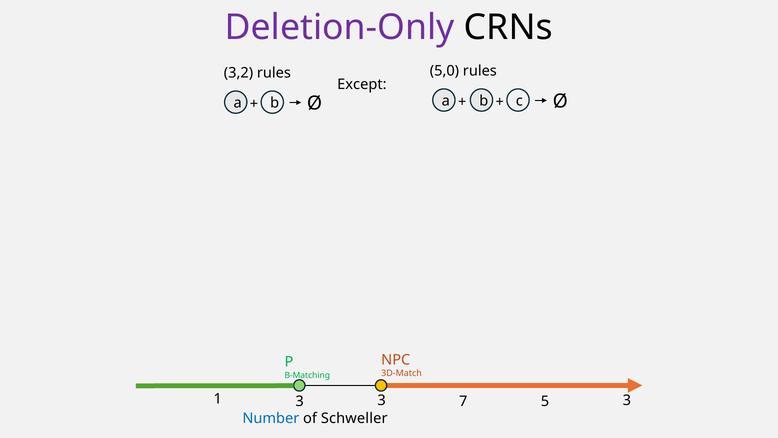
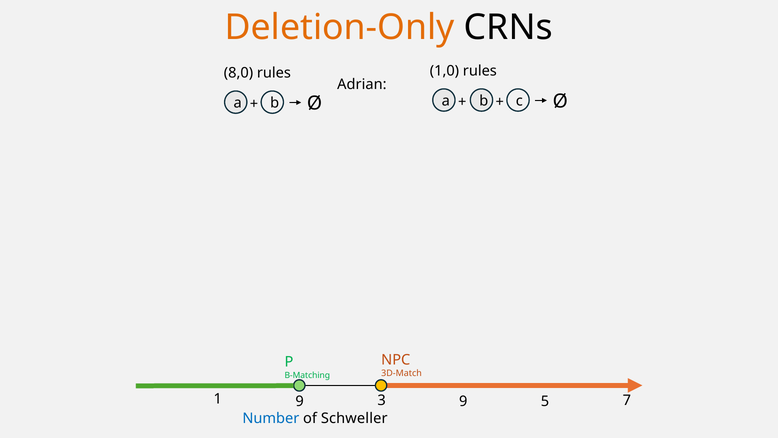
Deletion-Only colour: purple -> orange (340, 27)
5,0: 5,0 -> 1,0 (444, 71)
3,2: 3,2 -> 8,0 (238, 73)
Except: Except -> Adrian (362, 84)
1 3: 3 -> 9 (300, 401)
3 7: 7 -> 9 (463, 401)
5 3: 3 -> 7 (627, 400)
